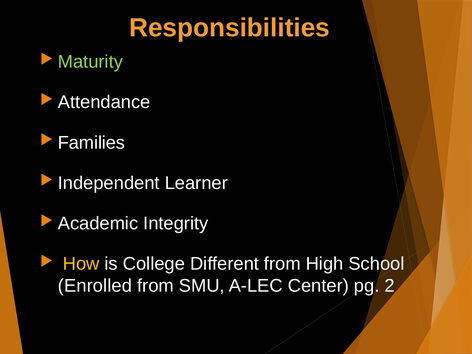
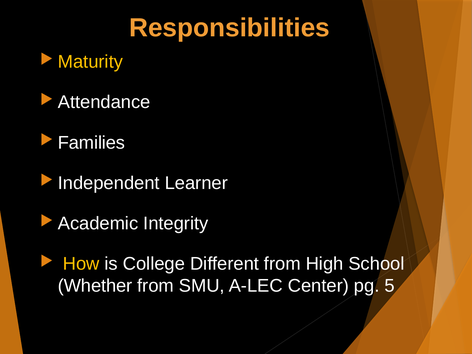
Maturity colour: light green -> yellow (90, 62)
Enrolled: Enrolled -> Whether (95, 286)
2: 2 -> 5 (390, 286)
